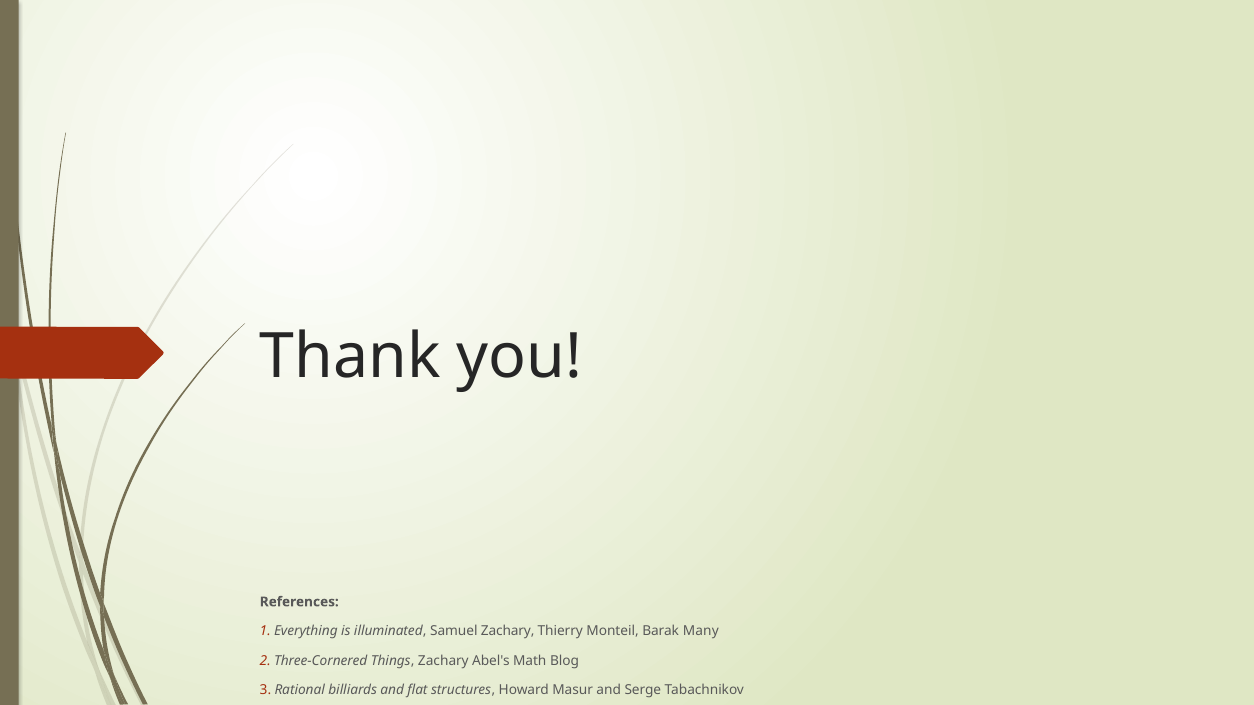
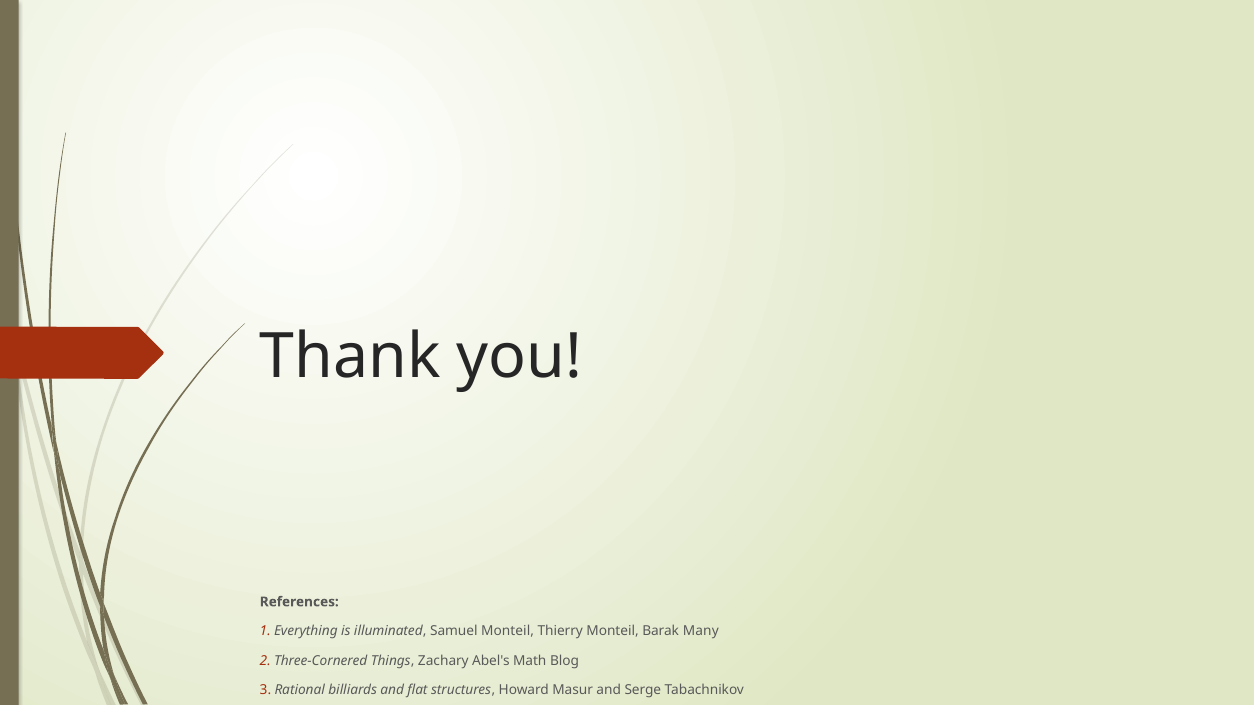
Samuel Zachary: Zachary -> Monteil (508, 632)
